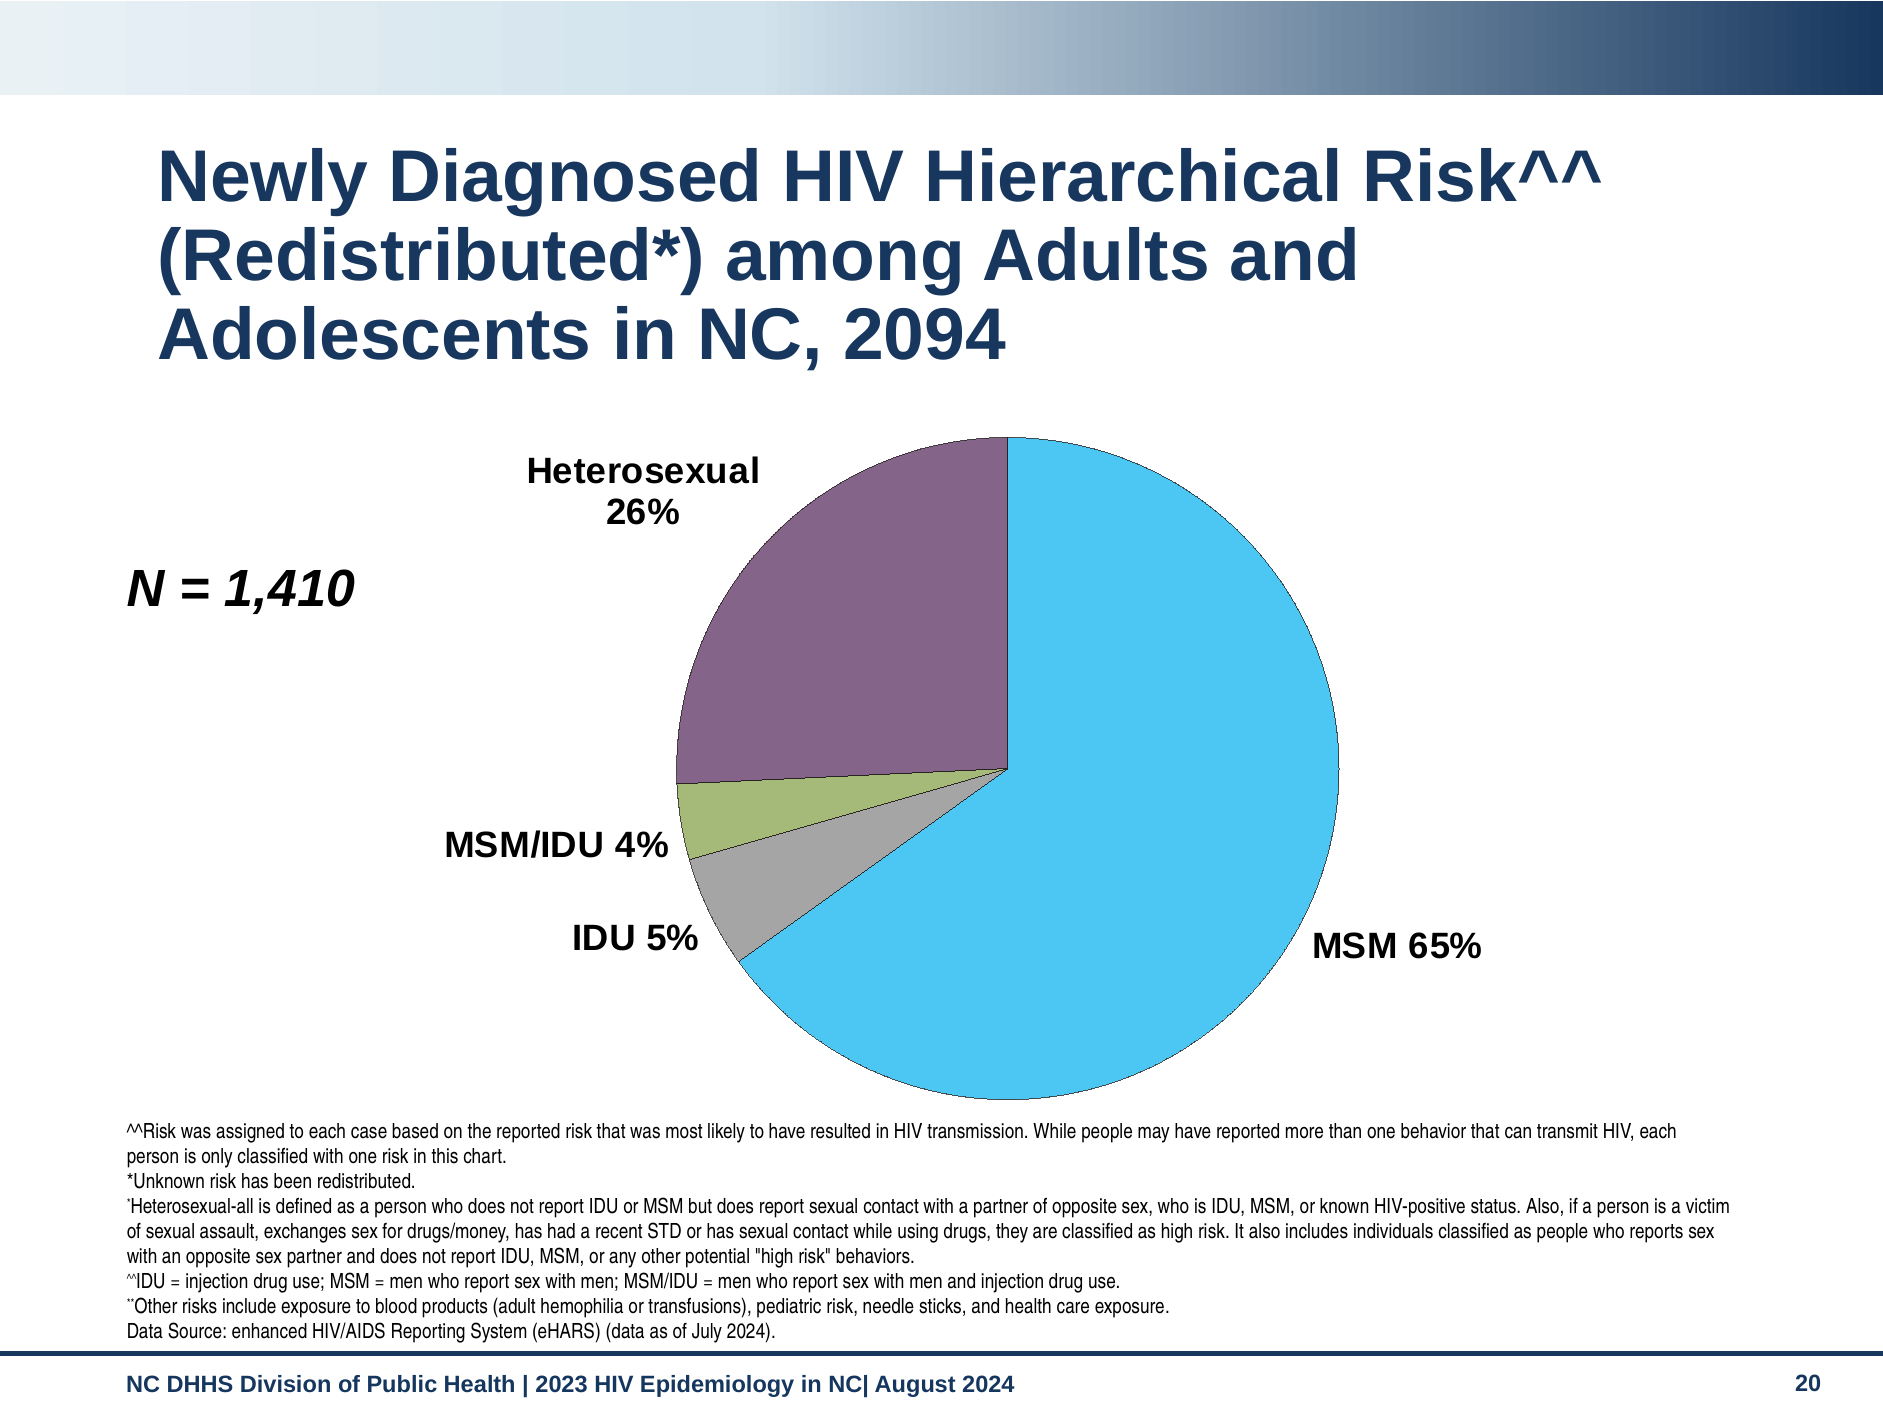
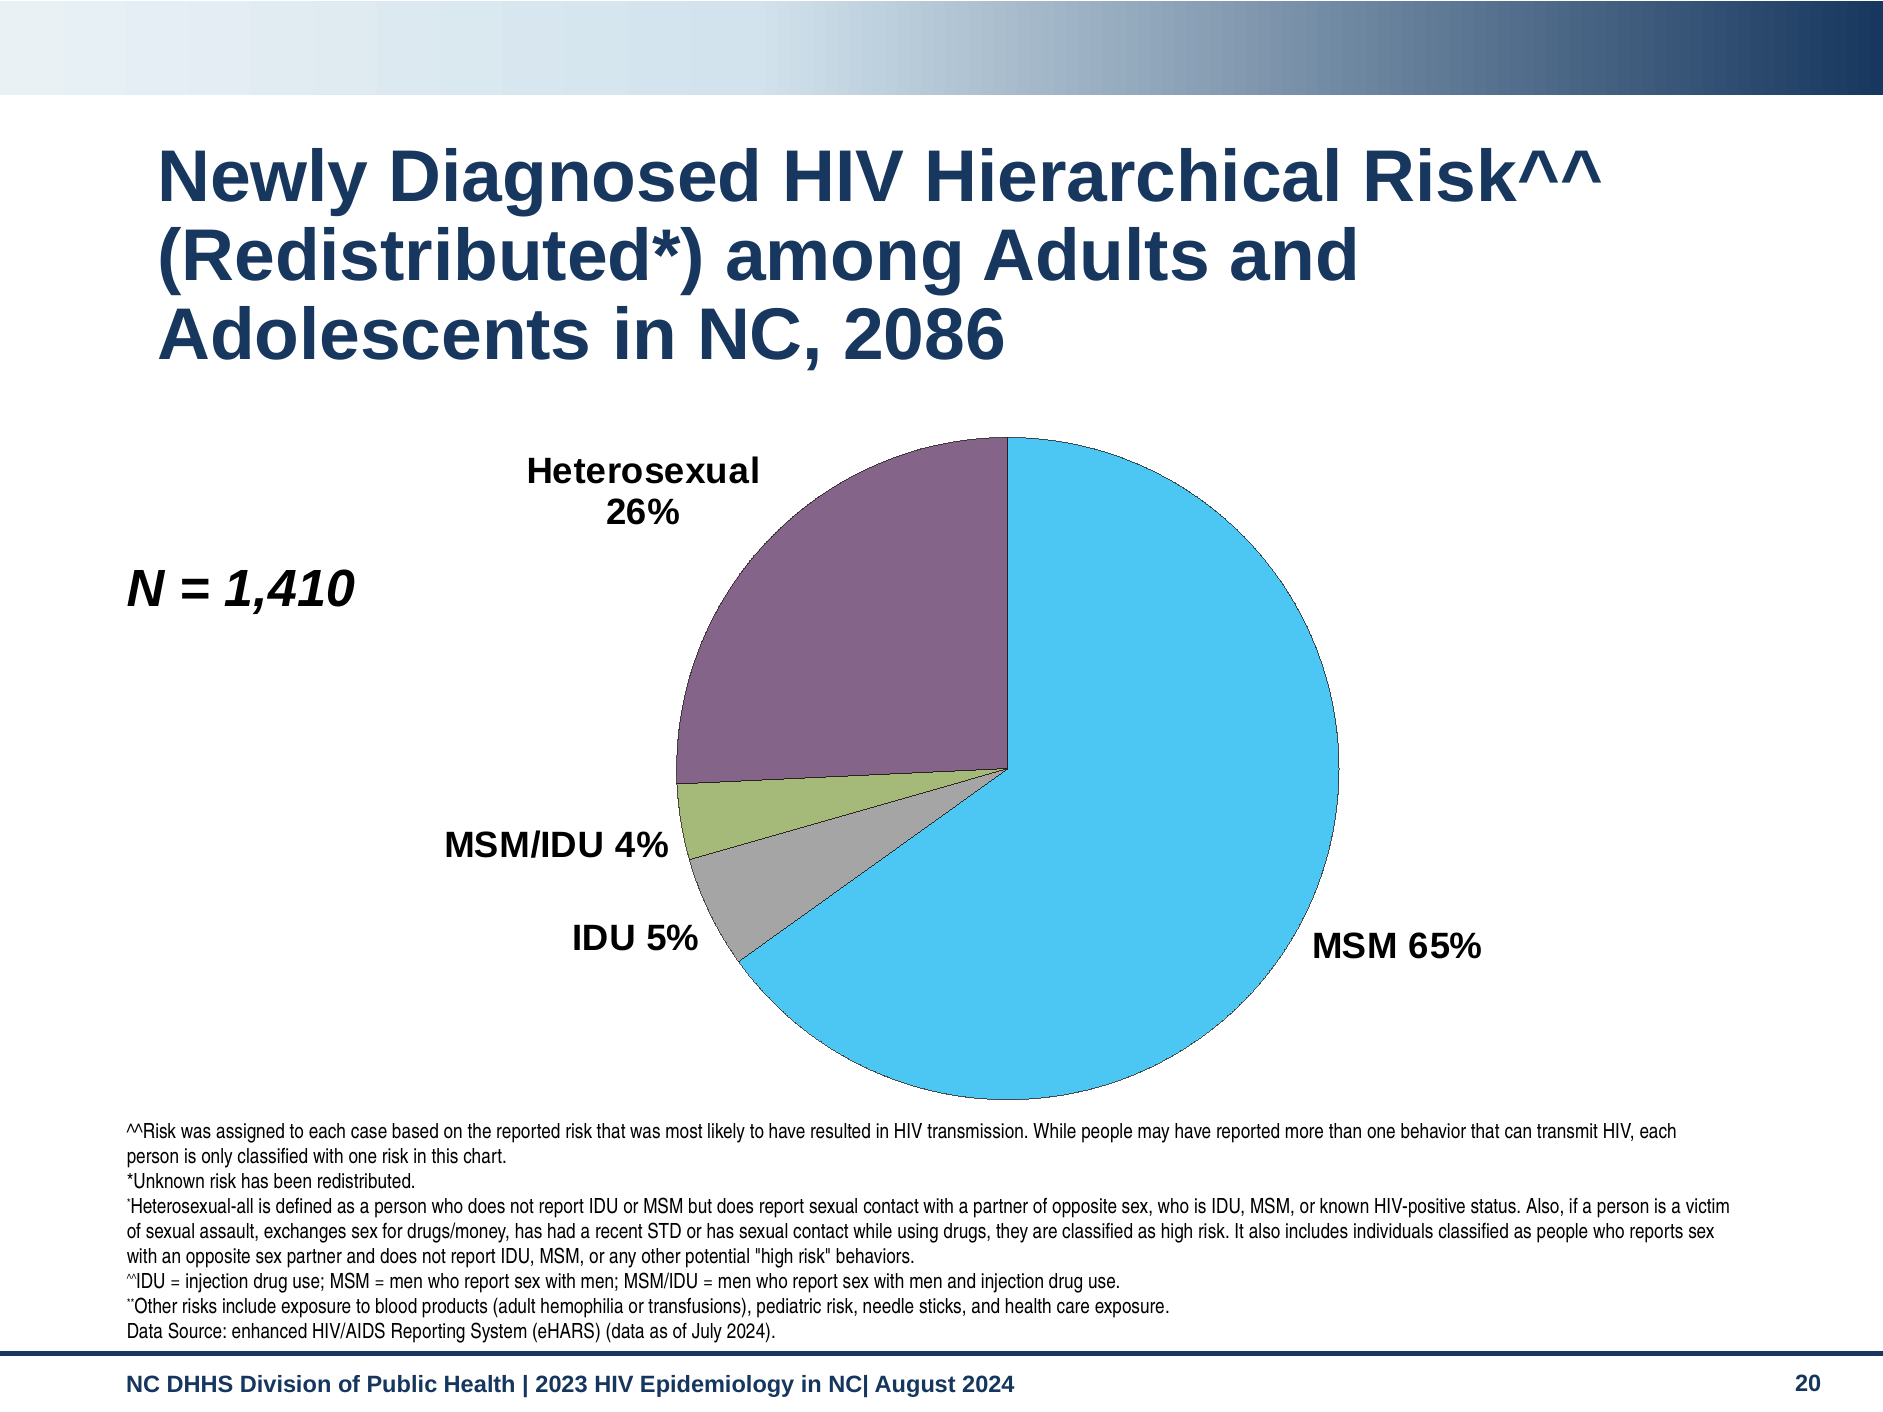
2094: 2094 -> 2086 (925, 335)
